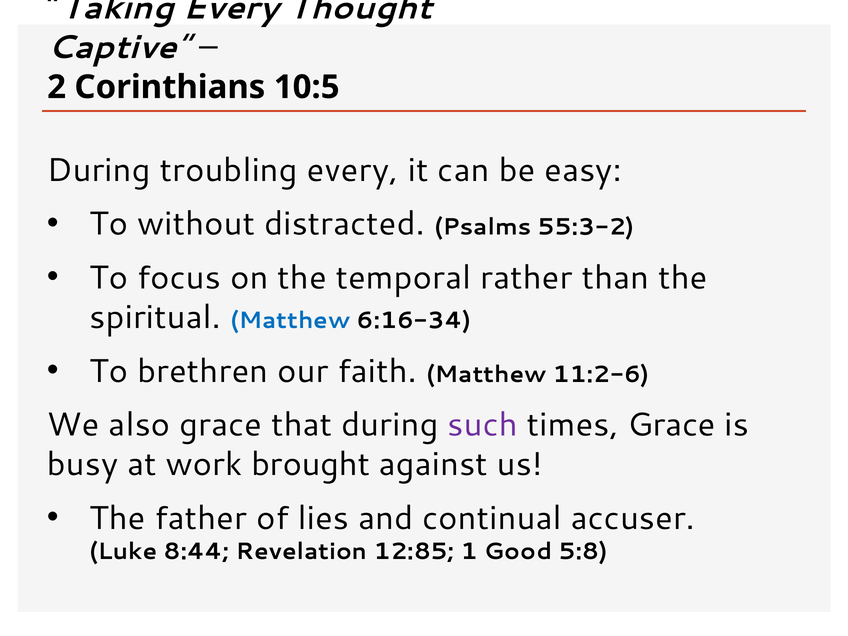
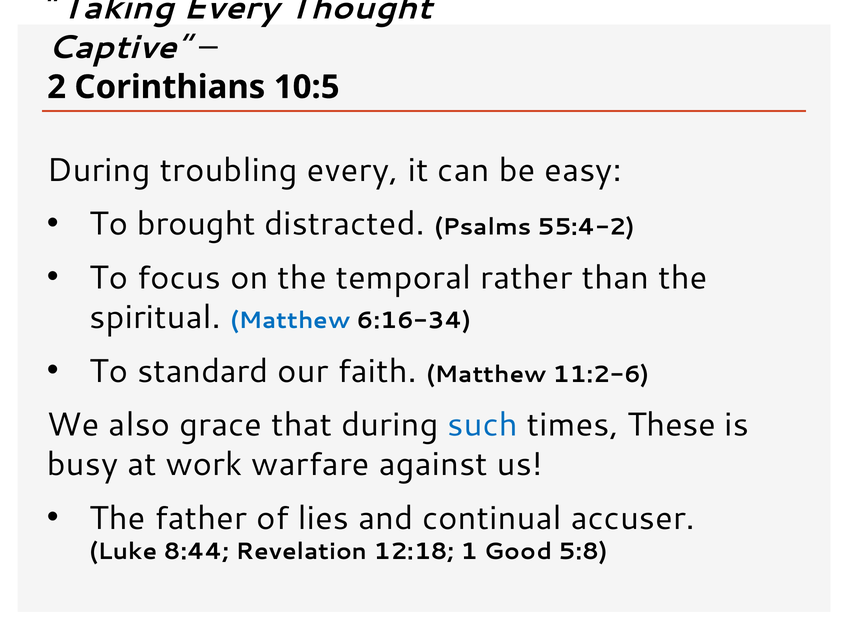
without: without -> brought (196, 224)
55:3-2: 55:3-2 -> 55:4-2 (586, 227)
brethren: brethren -> standard (203, 371)
such colour: purple -> blue (483, 425)
times Grace: Grace -> These (672, 425)
brought: brought -> warfare (311, 464)
12:85: 12:85 -> 12:18 (414, 552)
